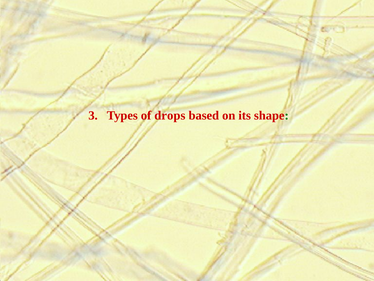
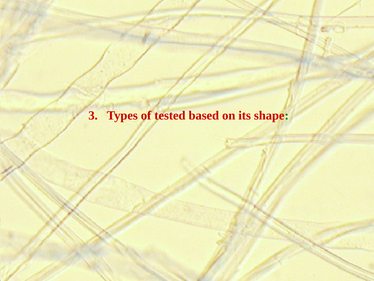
drops: drops -> tested (170, 115)
